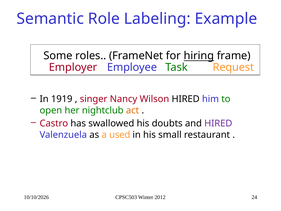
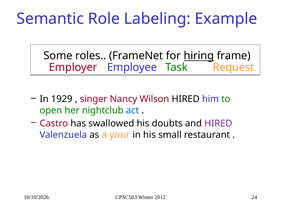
1919: 1919 -> 1929 (62, 99)
act colour: orange -> blue (132, 110)
used: used -> your (120, 135)
